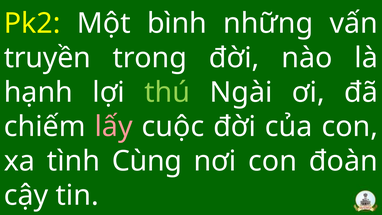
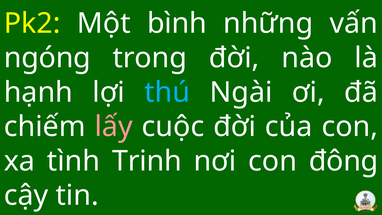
truyền: truyền -> ngóng (47, 58)
thú colour: light green -> light blue (167, 92)
Cùng: Cùng -> Trinh (147, 161)
đoàn: đoàn -> đông (344, 161)
